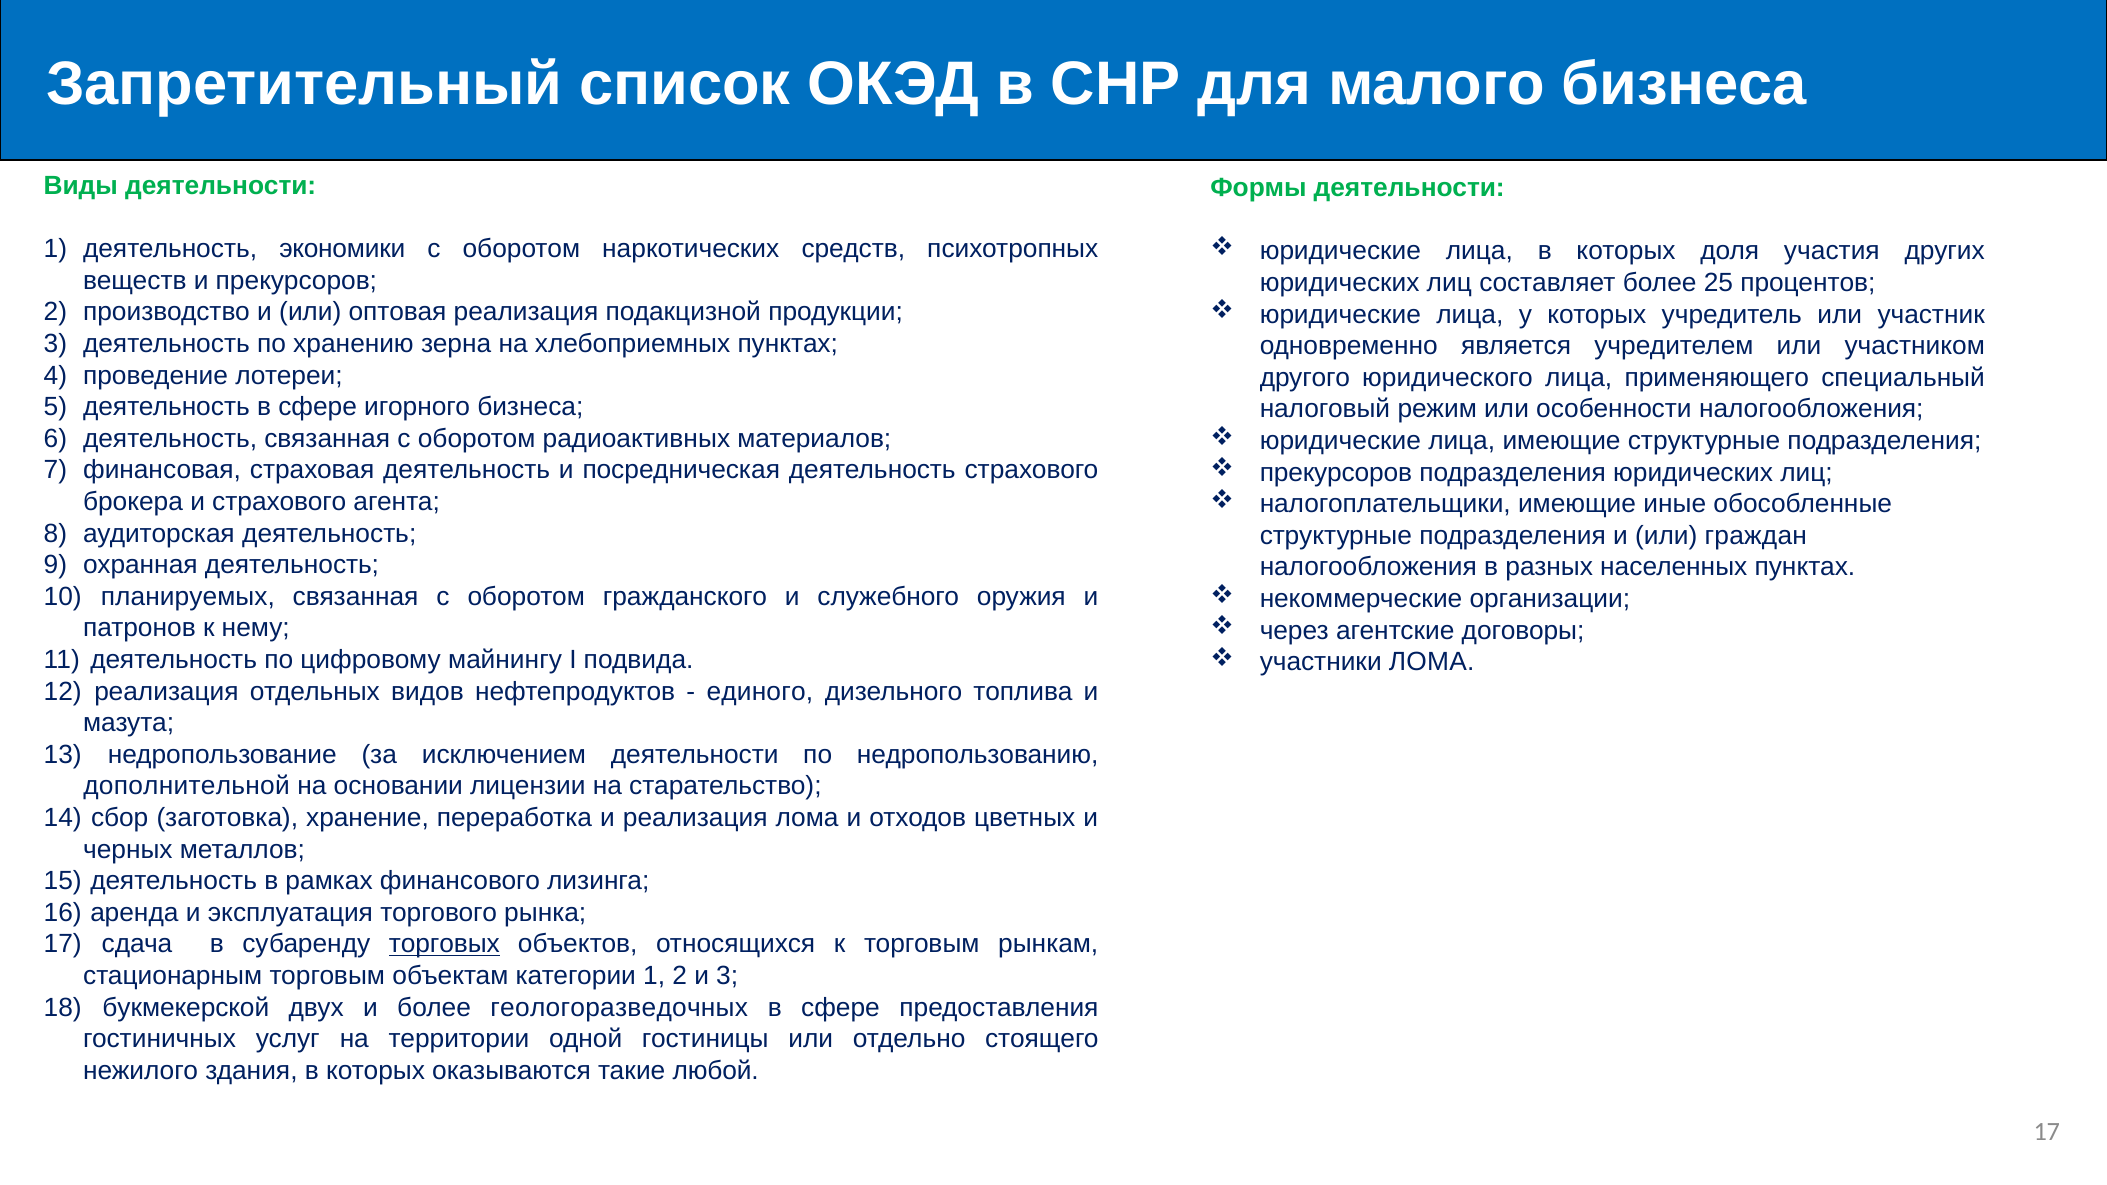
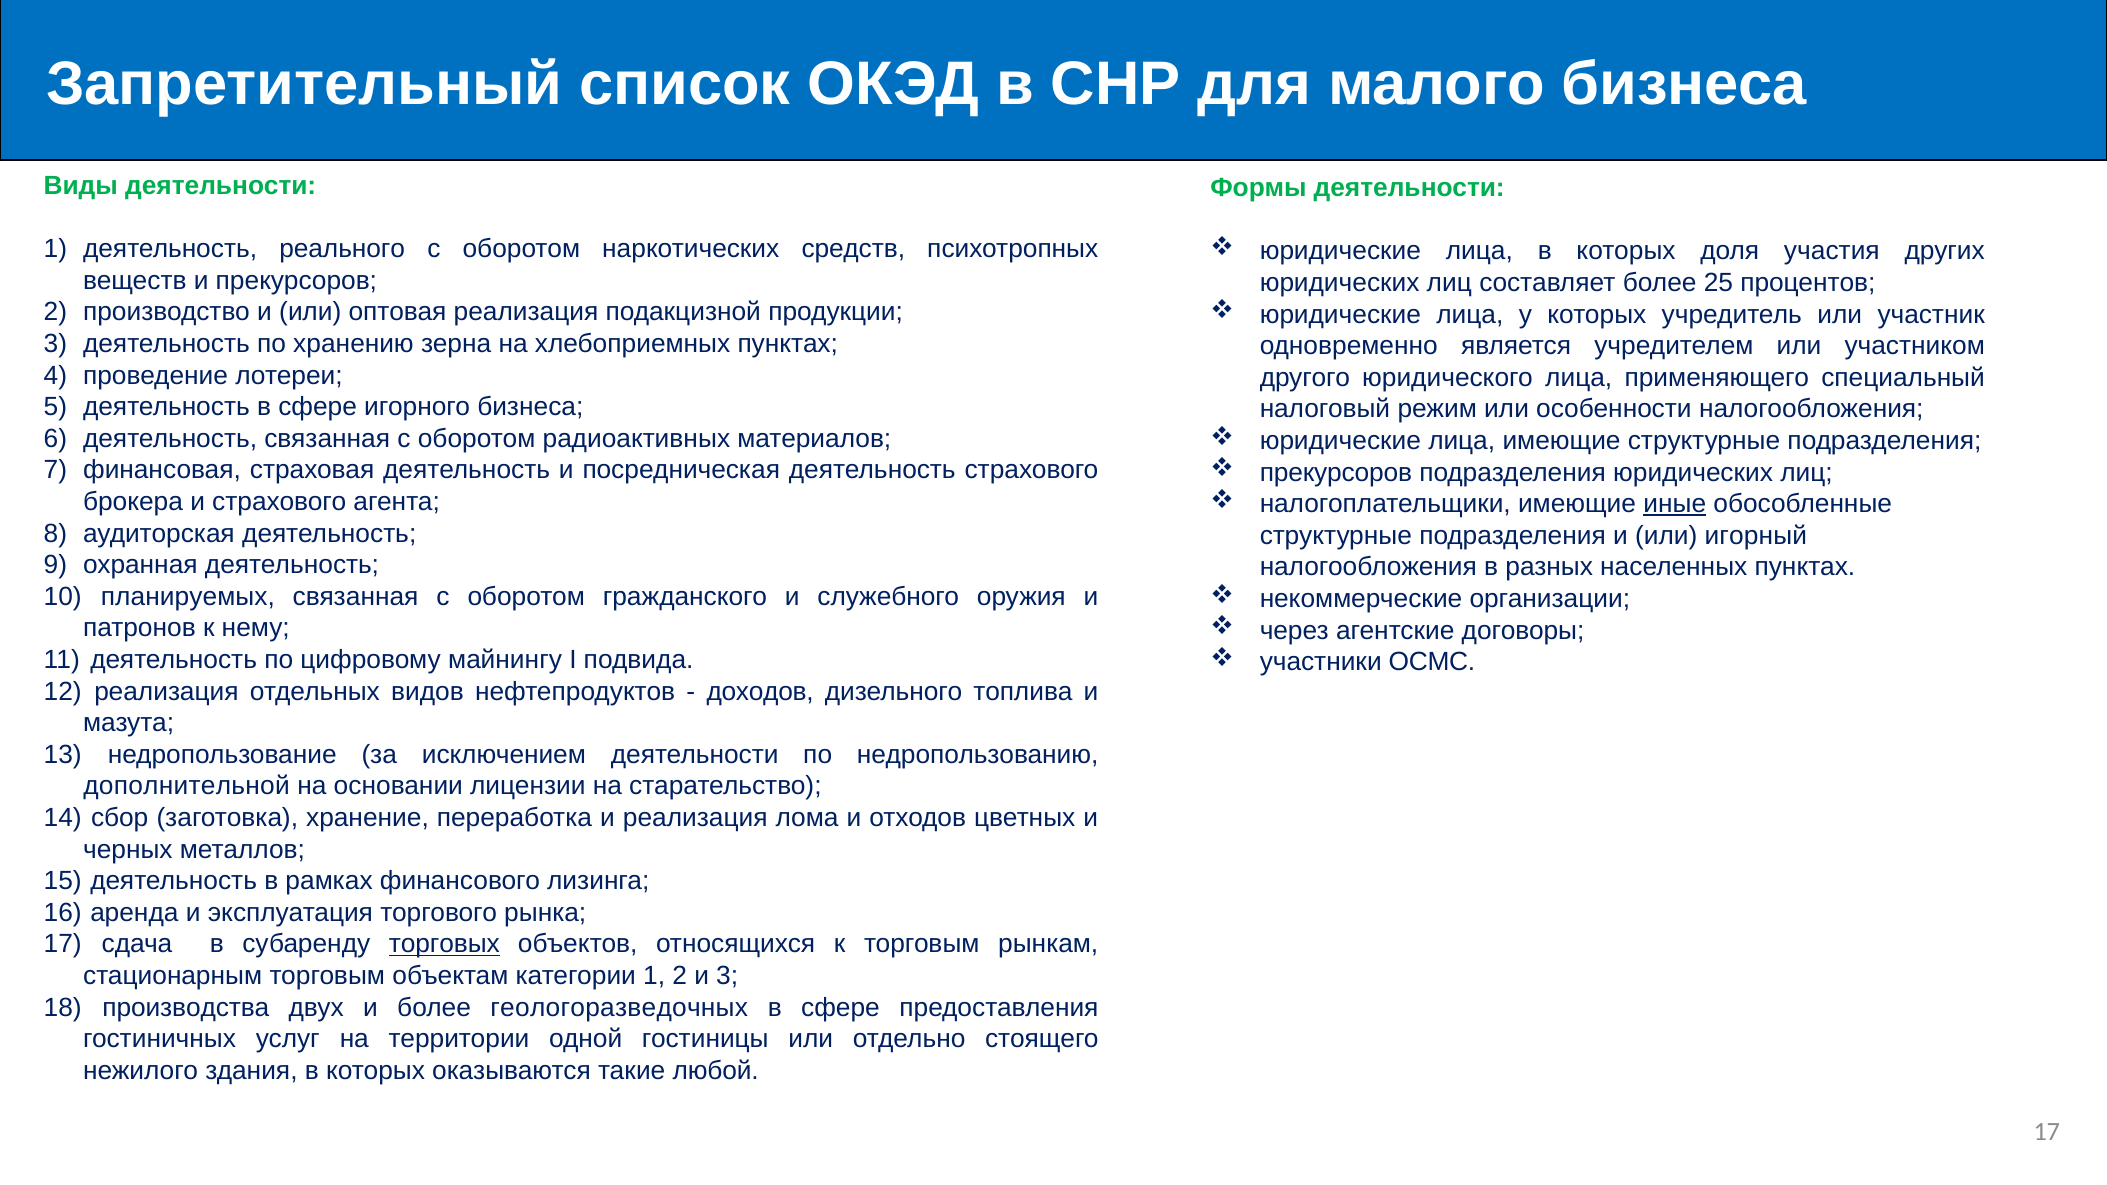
экономики: экономики -> реального (342, 249)
иные underline: none -> present (1675, 504)
граждан: граждан -> игорный (1756, 536)
участники ЛОМА: ЛОМА -> ОСМС (1432, 662)
единого: единого -> доходов (760, 691)
букмекерской: букмекерской -> производства (186, 1008)
